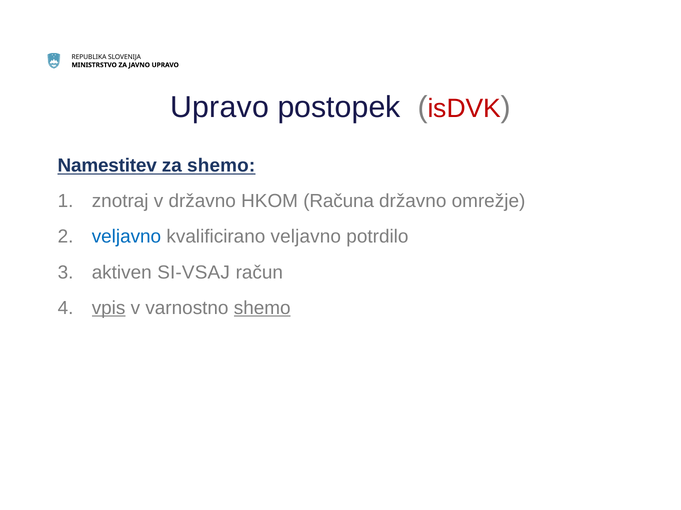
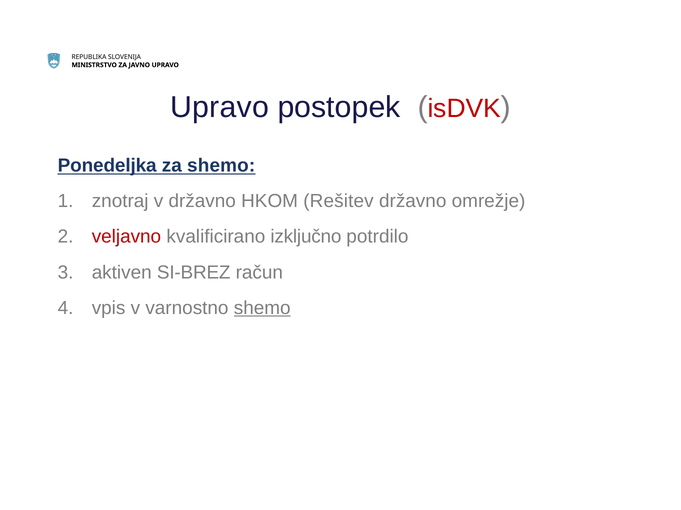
Namestitev: Namestitev -> Ponedeljka (107, 166)
Računa: Računa -> Rešitev (338, 201)
veljavno colour: blue -> red (126, 237)
kvalificirano veljavno: veljavno -> izključno (306, 237)
SI-VSAJ: SI-VSAJ -> SI-BREZ (194, 273)
vpis underline: present -> none (109, 308)
